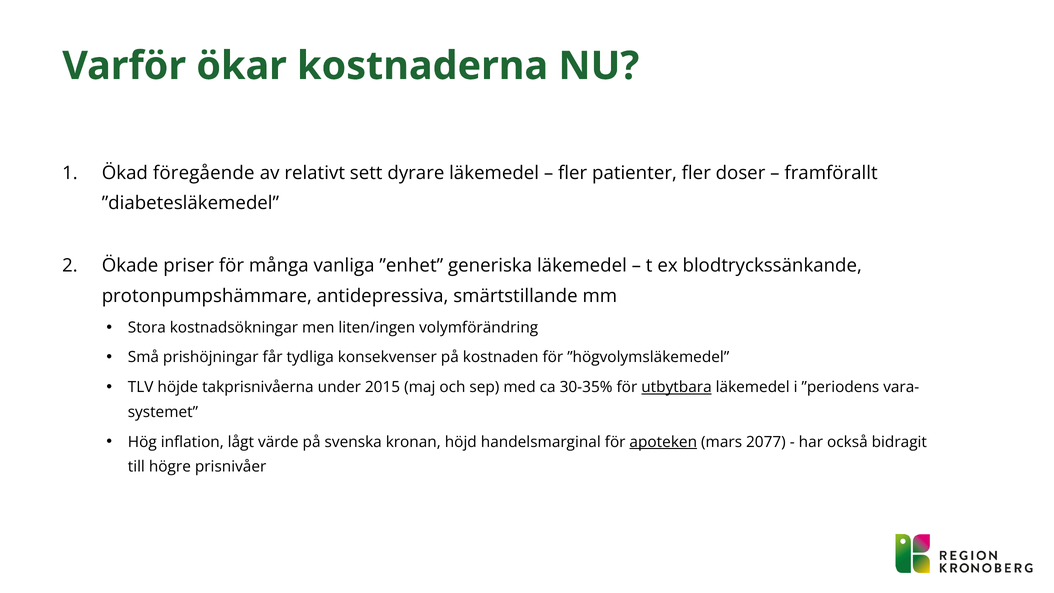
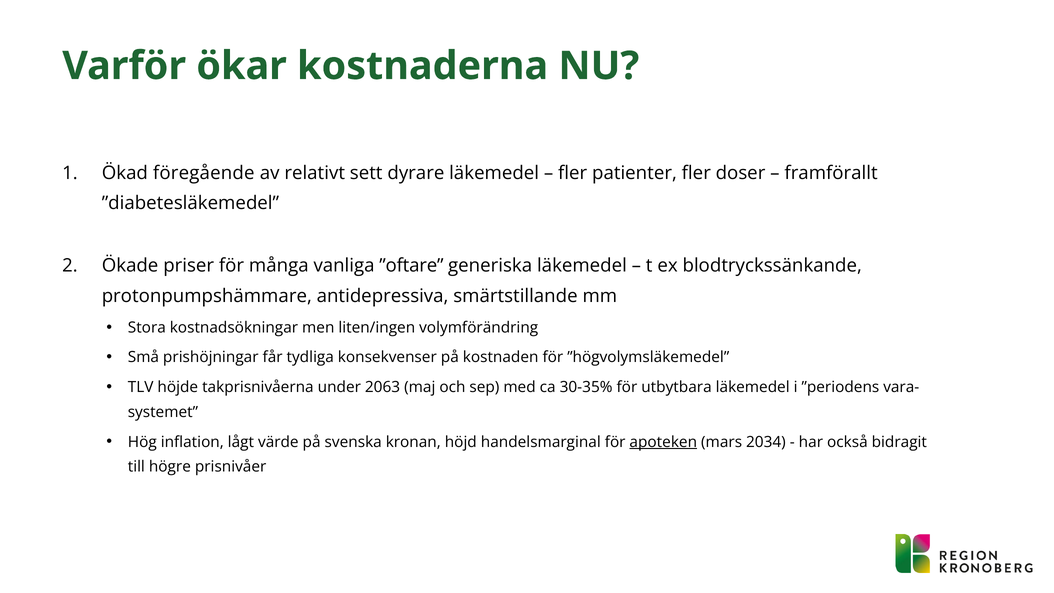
”enhet: ”enhet -> ”oftare (411, 266)
2015: 2015 -> 2063 (383, 387)
utbytbara underline: present -> none (676, 387)
2077: 2077 -> 2034 (766, 442)
